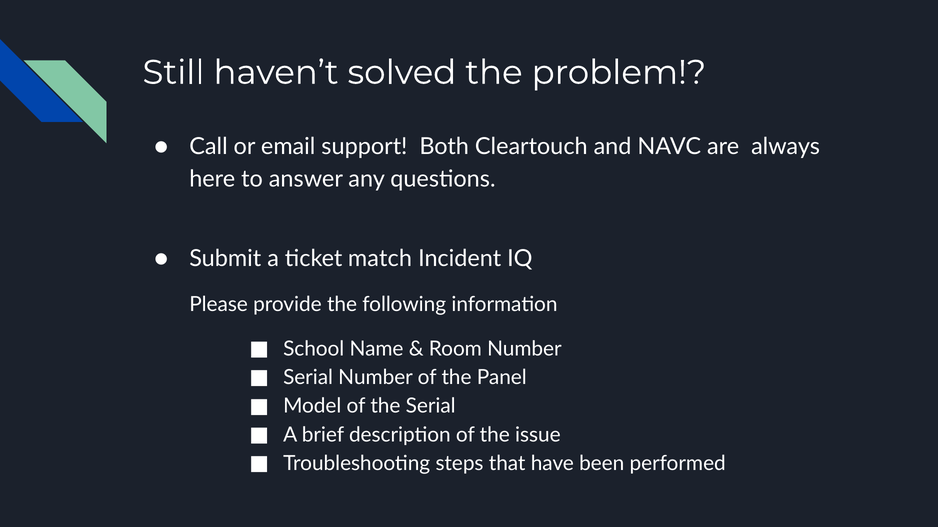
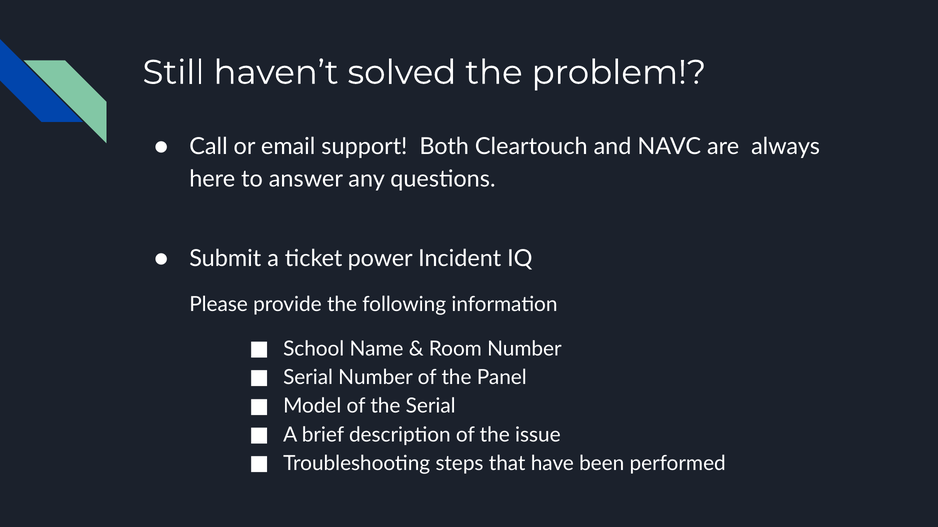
match: match -> power (380, 259)
